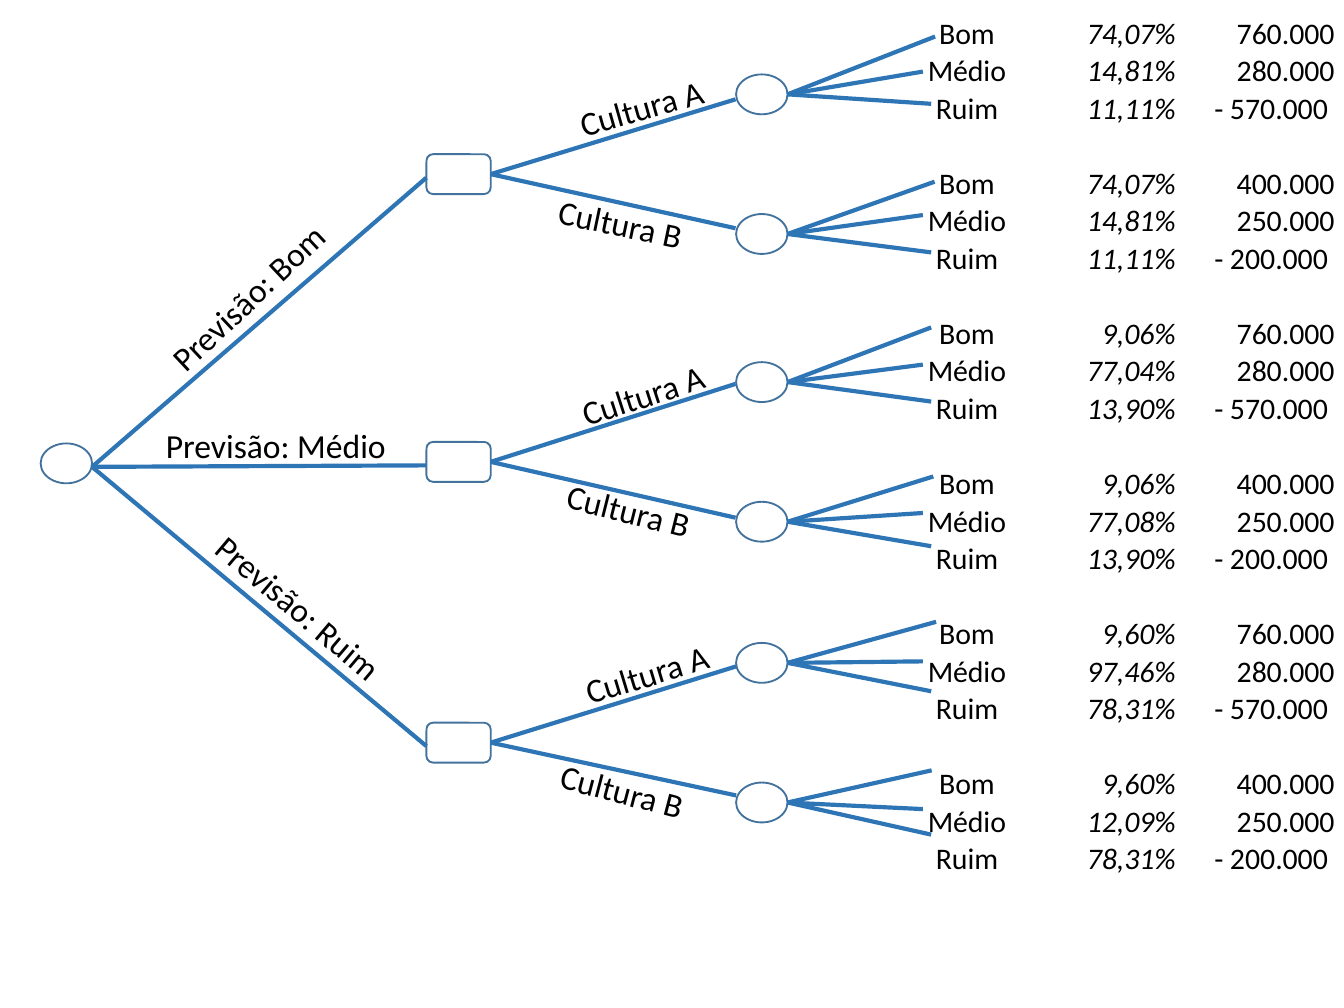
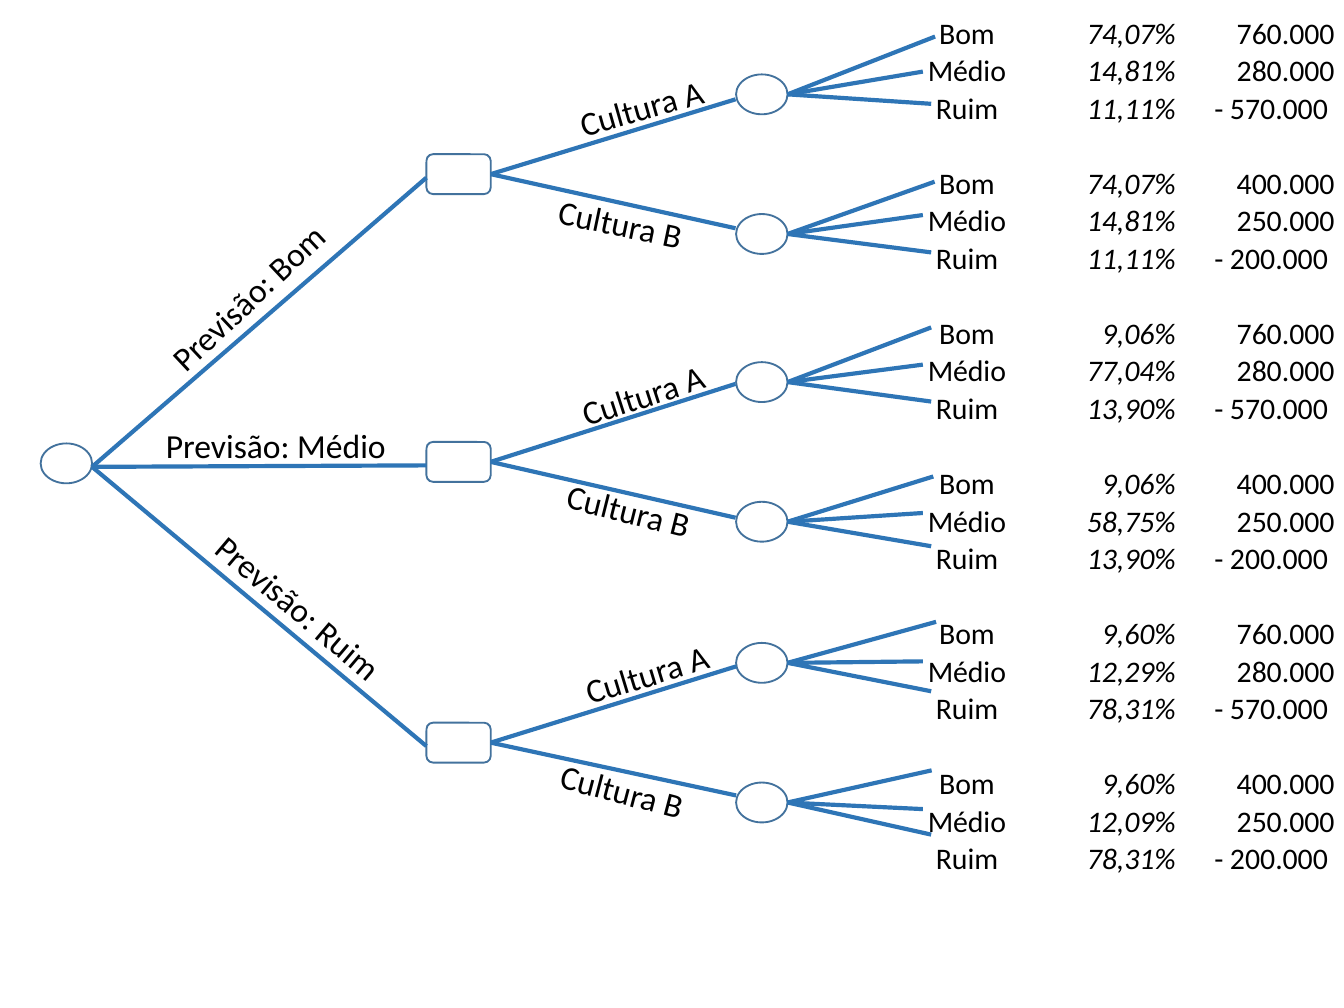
77,08%: 77,08% -> 58,75% (1131, 522)
97,46%: 97,46% -> 12,29% (1131, 672)
